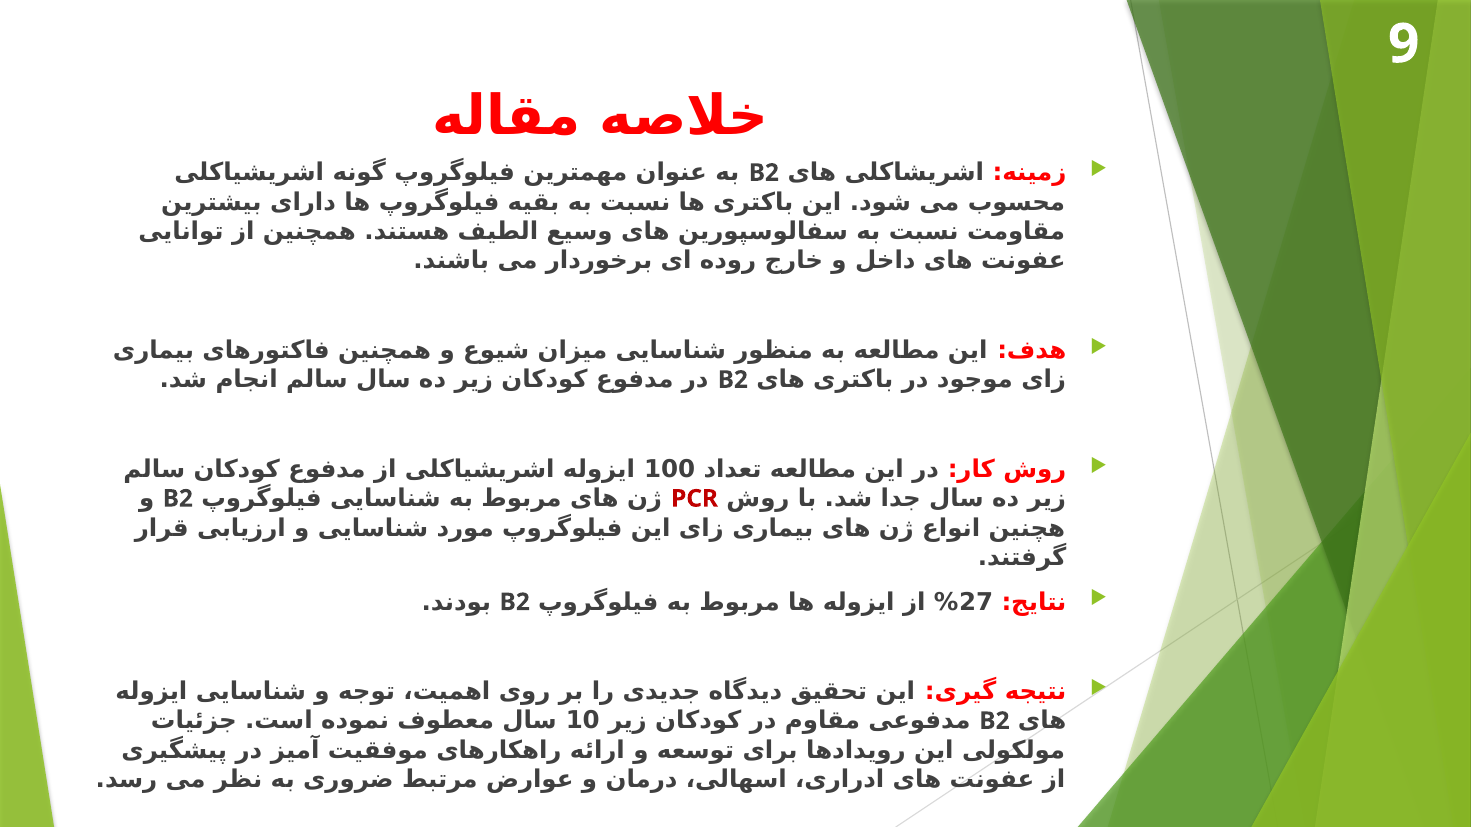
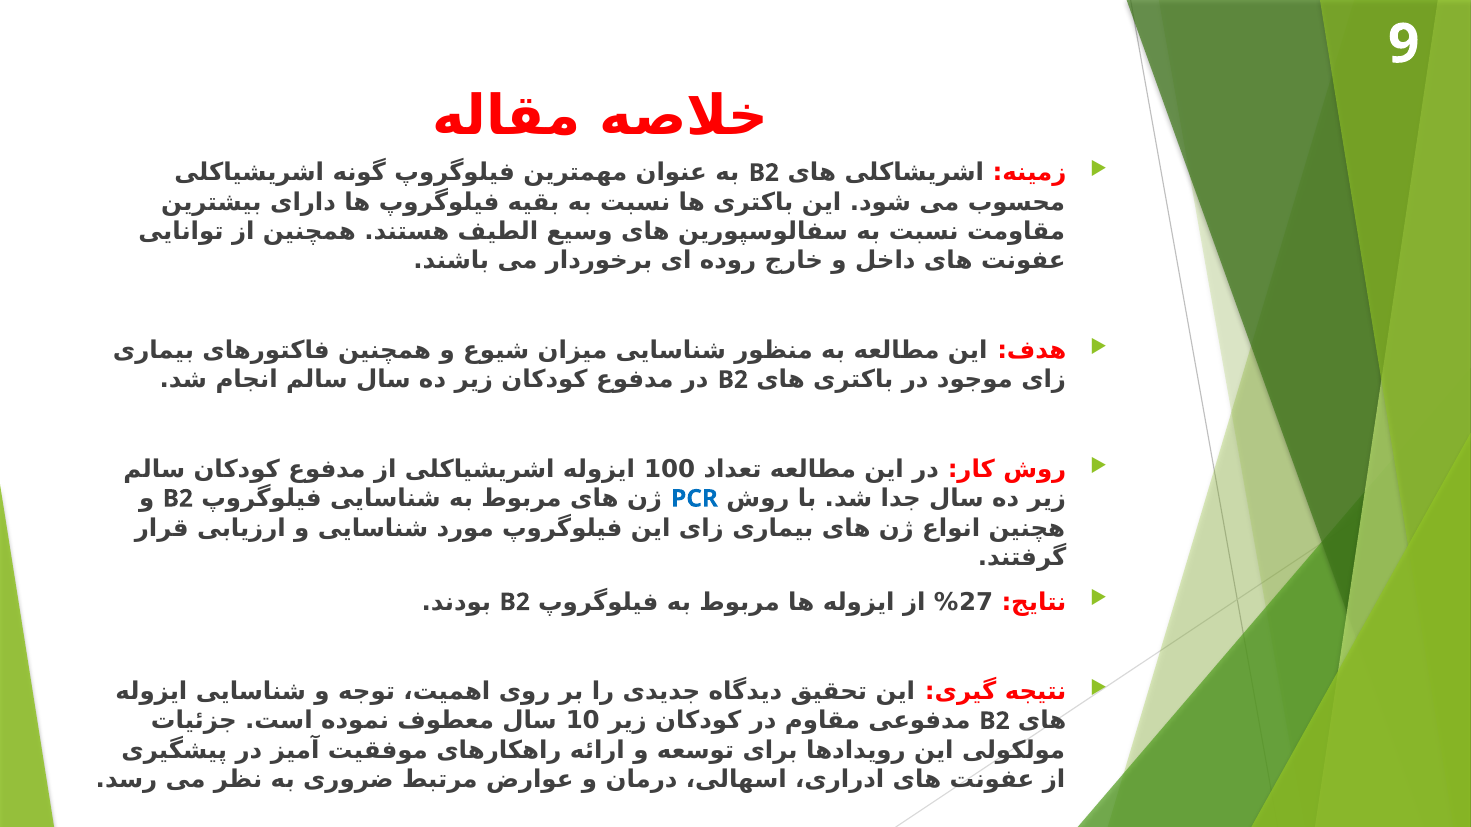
PCR colour: red -> blue (695, 499)
